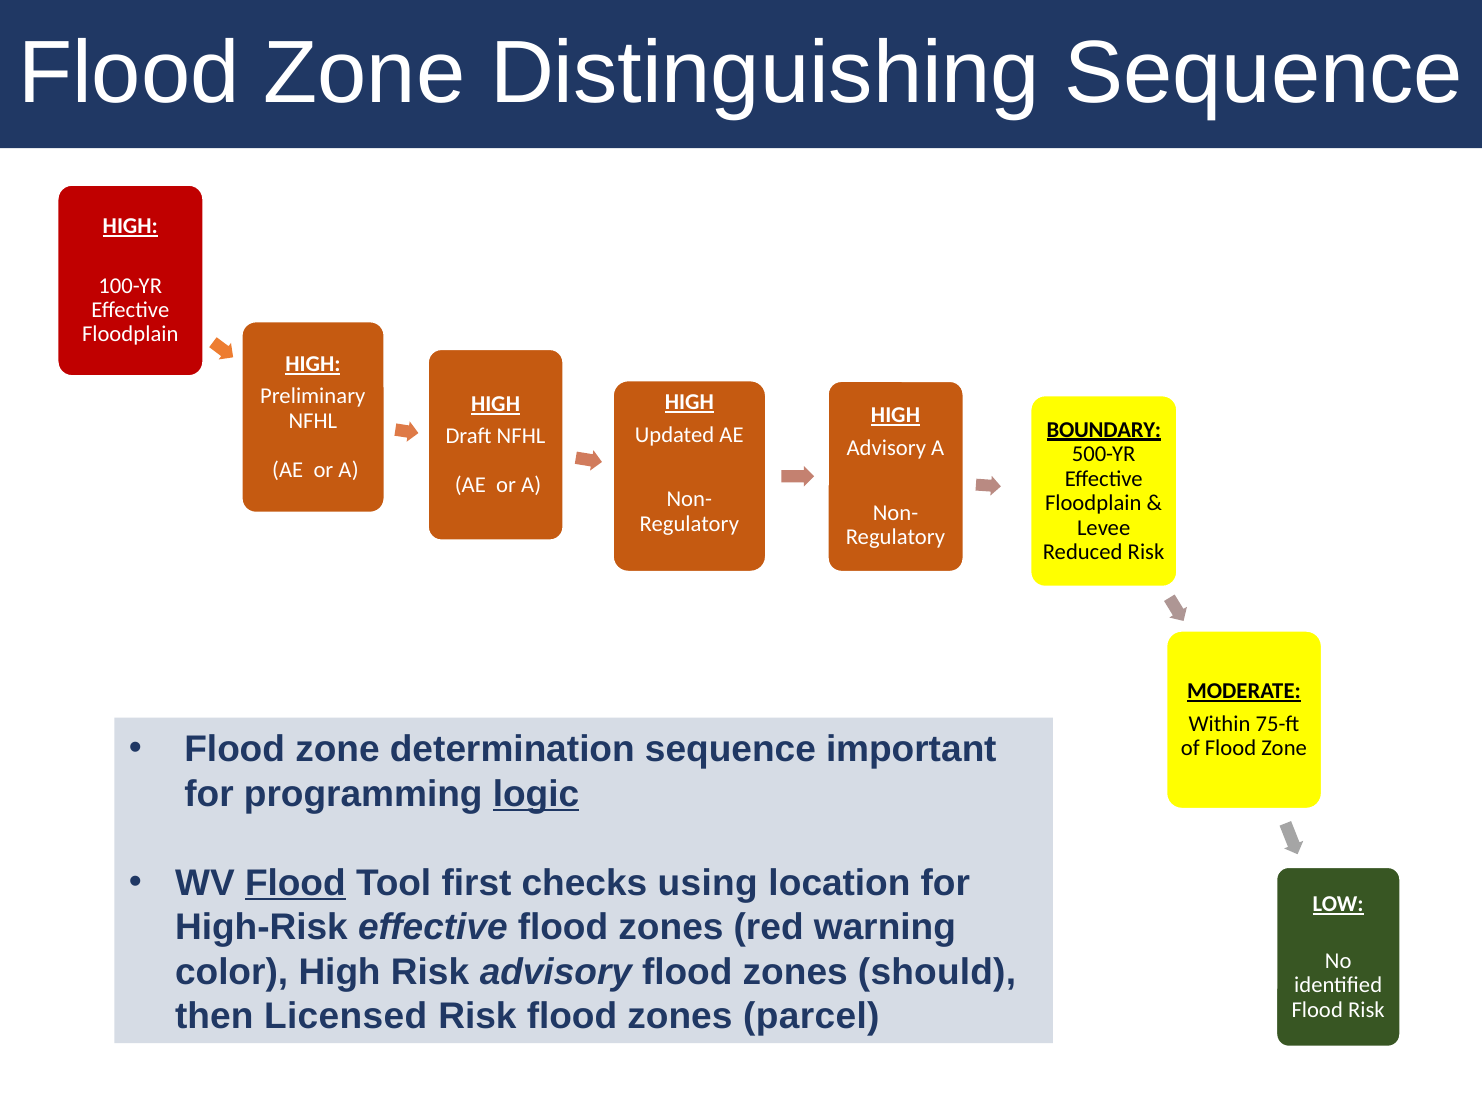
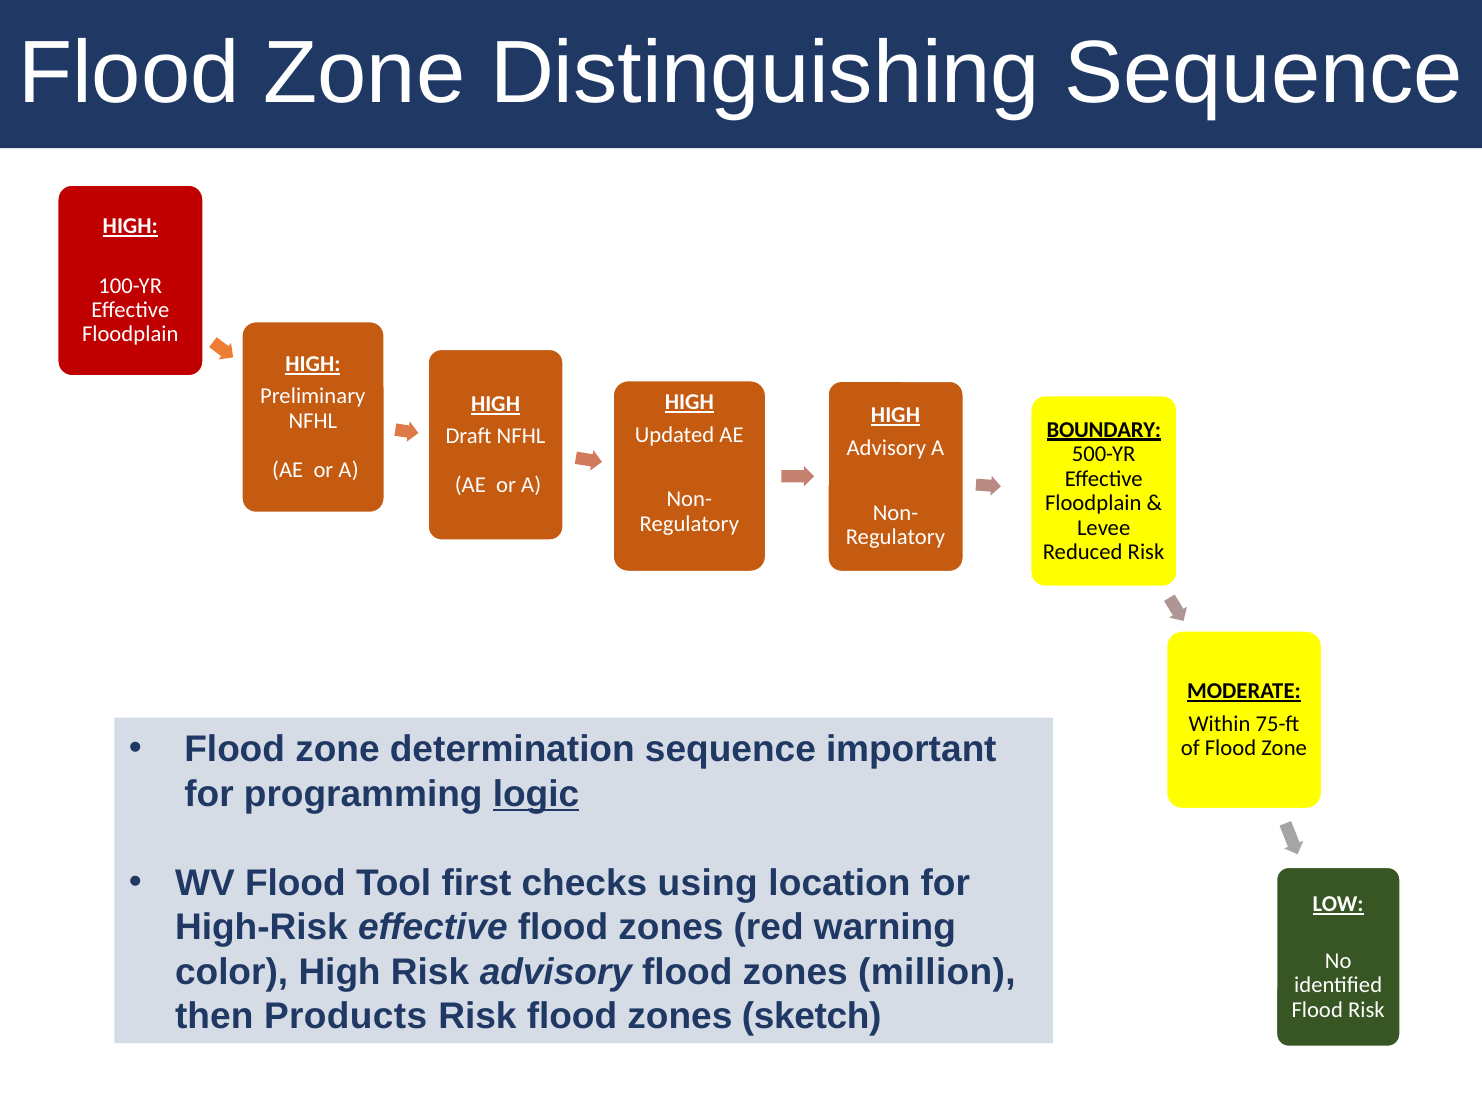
Flood underline: present -> none (295, 883)
should: should -> million (937, 972)
Licensed: Licensed -> Products (346, 1017)
parcel: parcel -> sketch (812, 1017)
